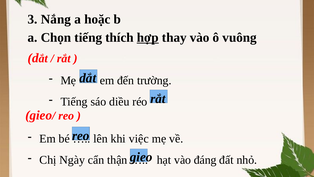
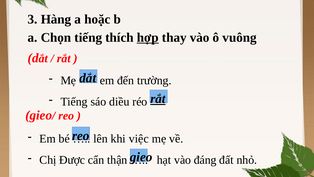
Nắng: Nắng -> Hàng (56, 19)
rắt underline: none -> present (158, 99)
Ngày: Ngày -> Được (72, 160)
